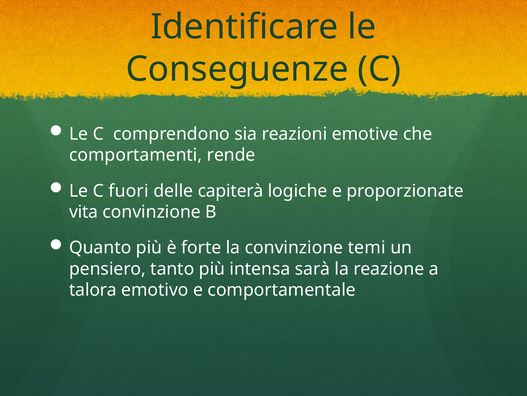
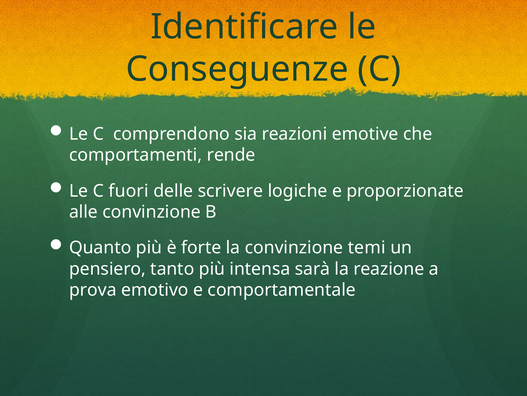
capiterà: capiterà -> scrivere (230, 191)
vita: vita -> alle (84, 212)
talora: talora -> prova (93, 290)
